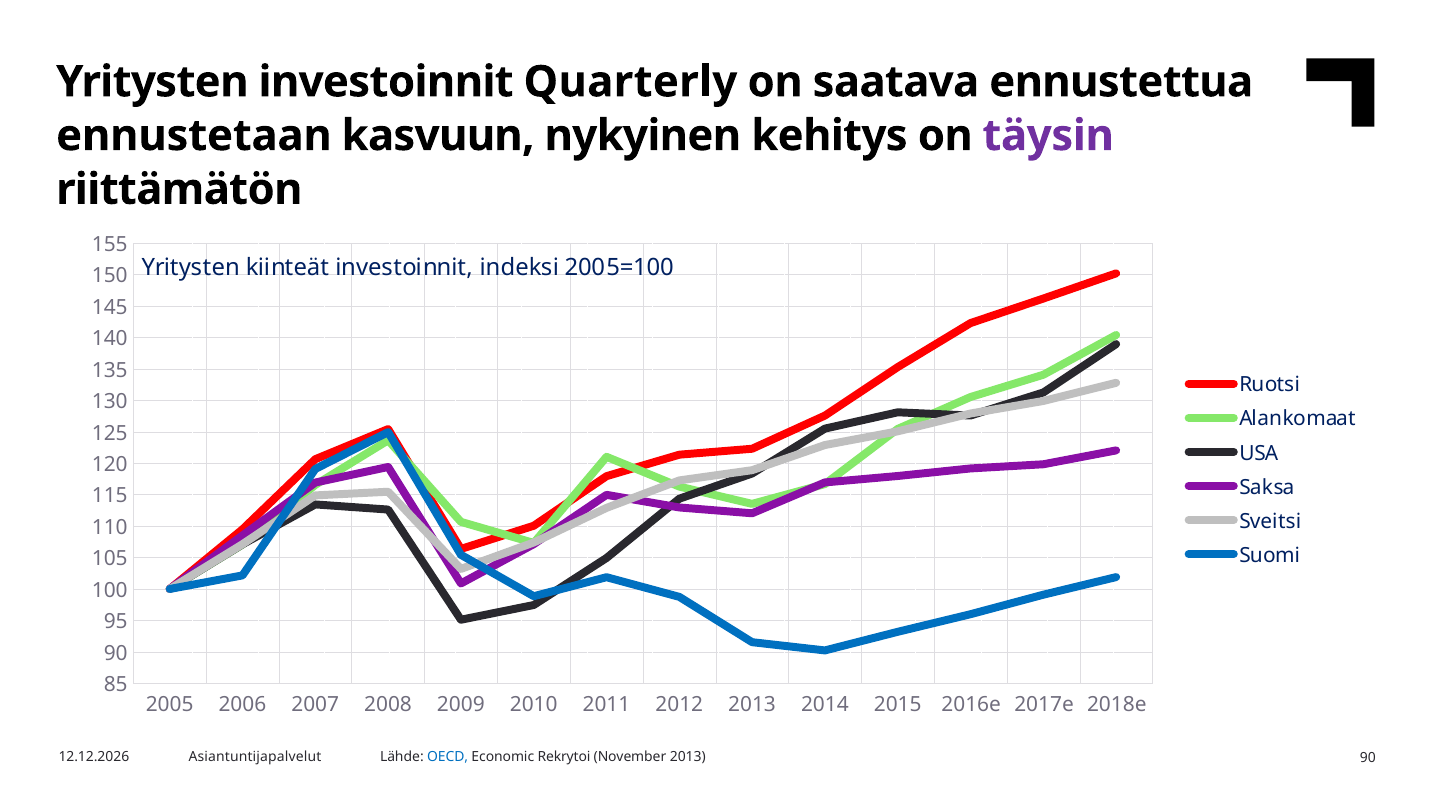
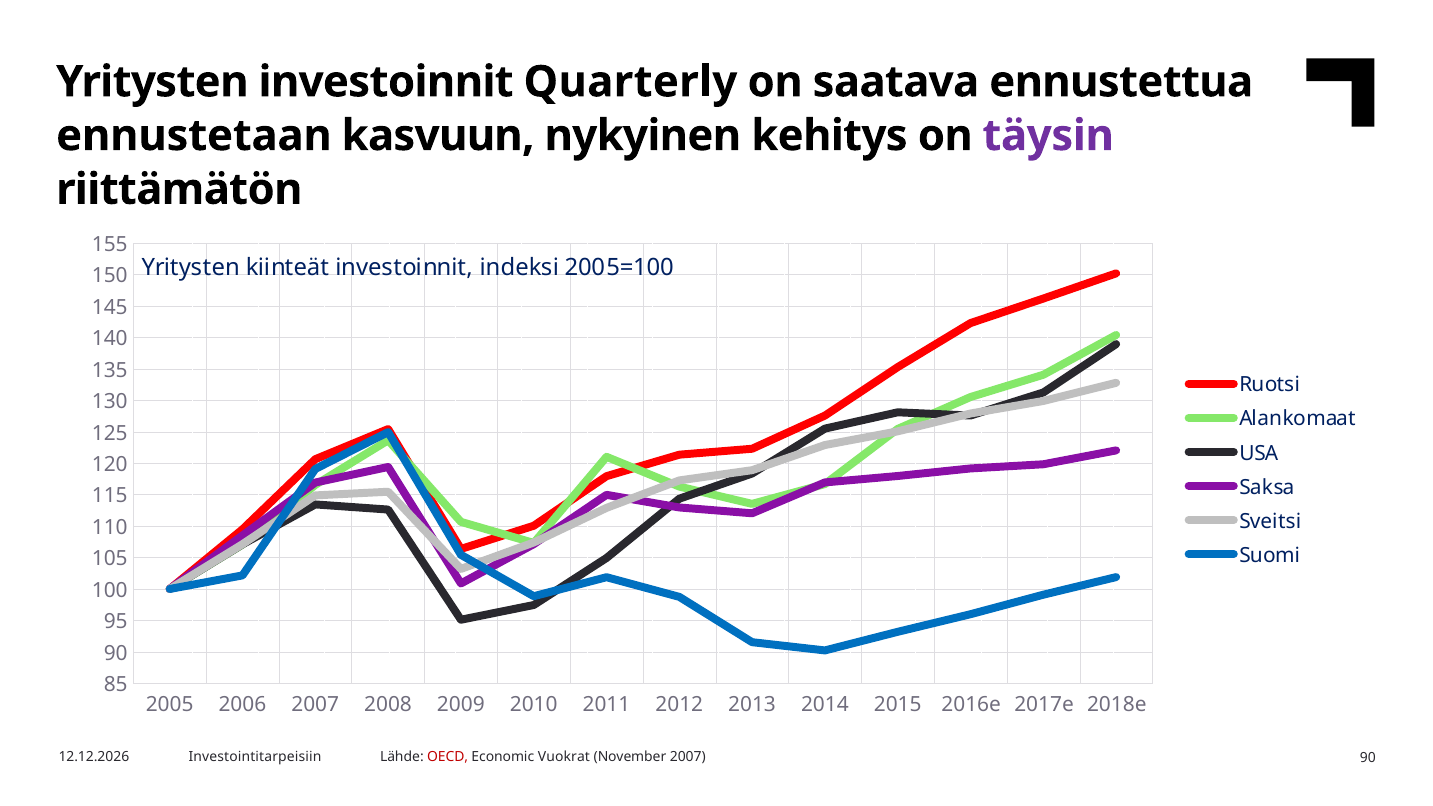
Asiantuntijapalvelut: Asiantuntijapalvelut -> Investointitarpeisiin (255, 757)
OECD colour: blue -> red (448, 757)
Rekrytoi: Rekrytoi -> Vuokrat (564, 757)
November 2013: 2013 -> 2007 (688, 757)
